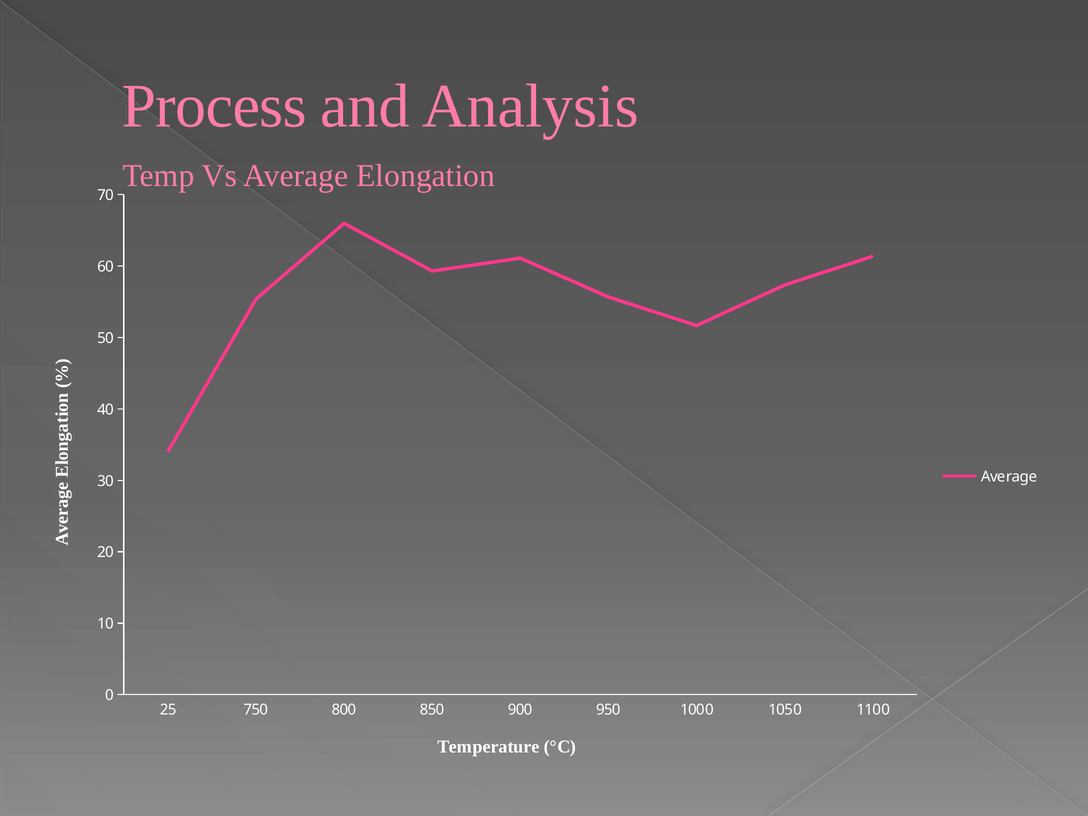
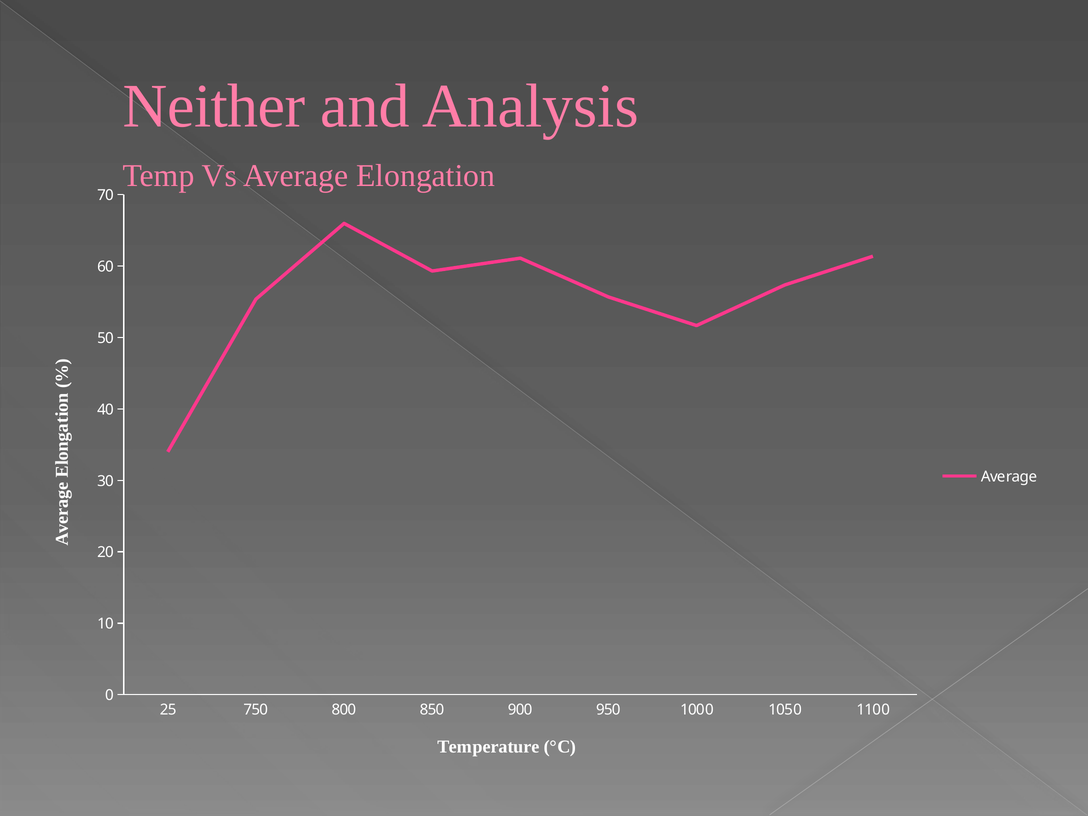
Process: Process -> Neither (214, 106)
